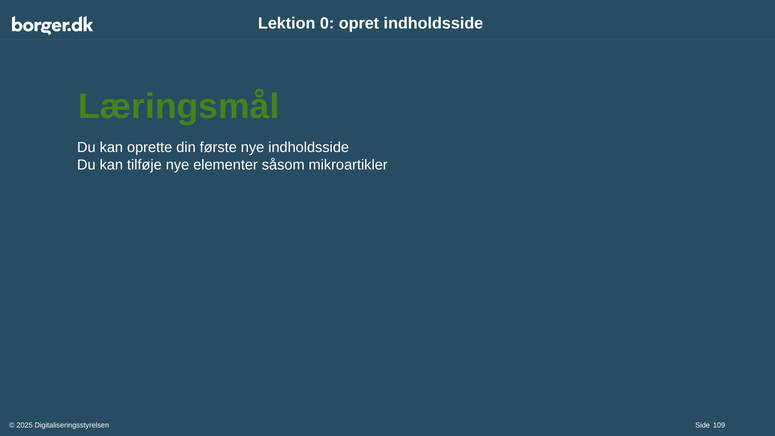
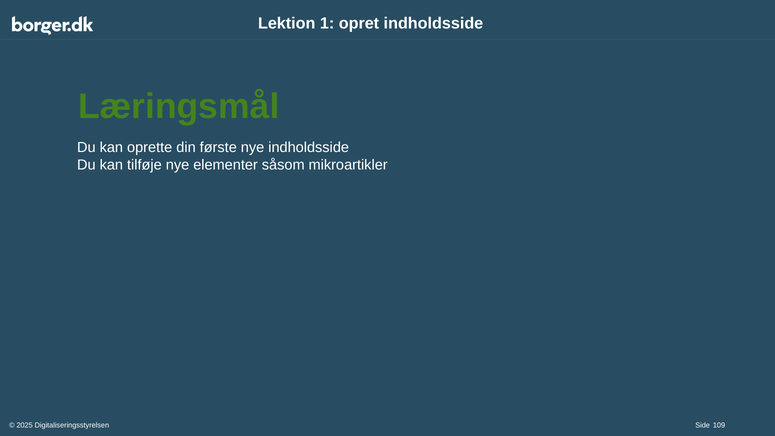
0: 0 -> 1 (327, 23)
